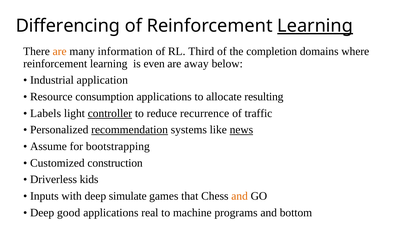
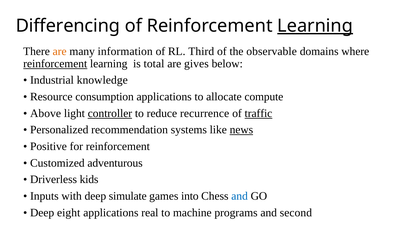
completion: completion -> observable (272, 51)
reinforcement underline: none -> present (55, 64)
even: even -> total (154, 64)
away: away -> gives (196, 64)
application: application -> knowledge (102, 80)
resulting: resulting -> compute (264, 97)
Labels: Labels -> Above (46, 114)
traffic underline: none -> present (258, 114)
recommendation underline: present -> none (130, 130)
Assume: Assume -> Positive (48, 147)
for bootstrapping: bootstrapping -> reinforcement (118, 147)
construction: construction -> adventurous (115, 163)
that: that -> into (190, 196)
and colour: orange -> blue (240, 196)
good: good -> eight (69, 213)
bottom: bottom -> second (296, 213)
